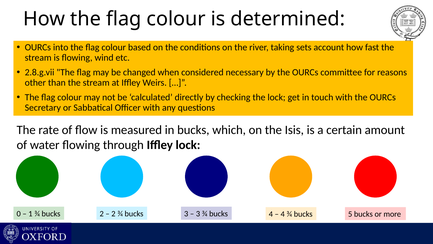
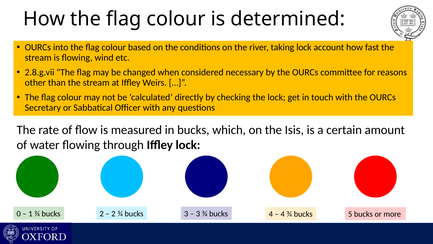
taking sets: sets -> lock (304, 47)
